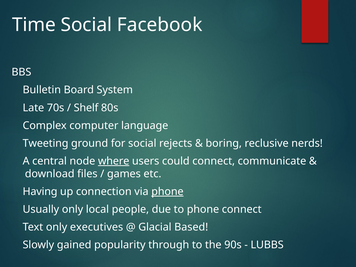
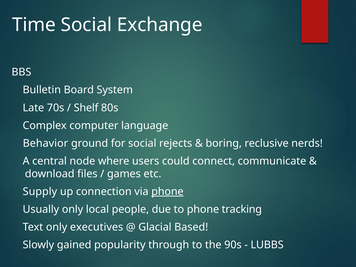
Facebook: Facebook -> Exchange (160, 25)
Tweeting: Tweeting -> Behavior (45, 143)
where underline: present -> none (114, 161)
Having: Having -> Supply (40, 192)
phone connect: connect -> tracking (242, 209)
